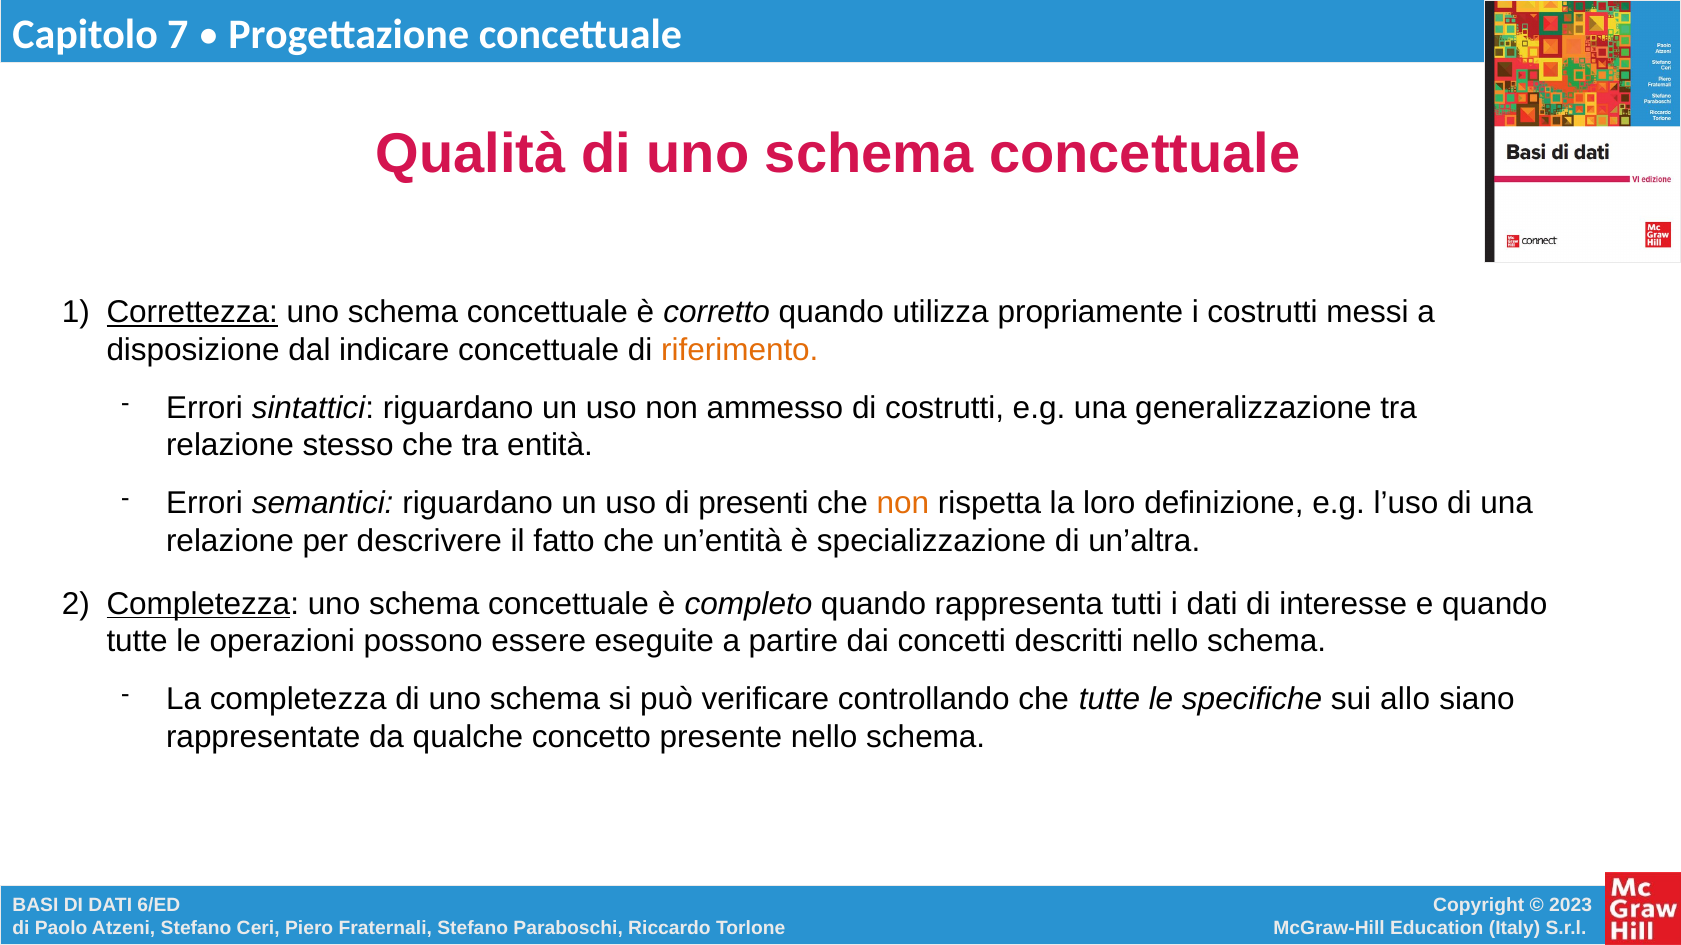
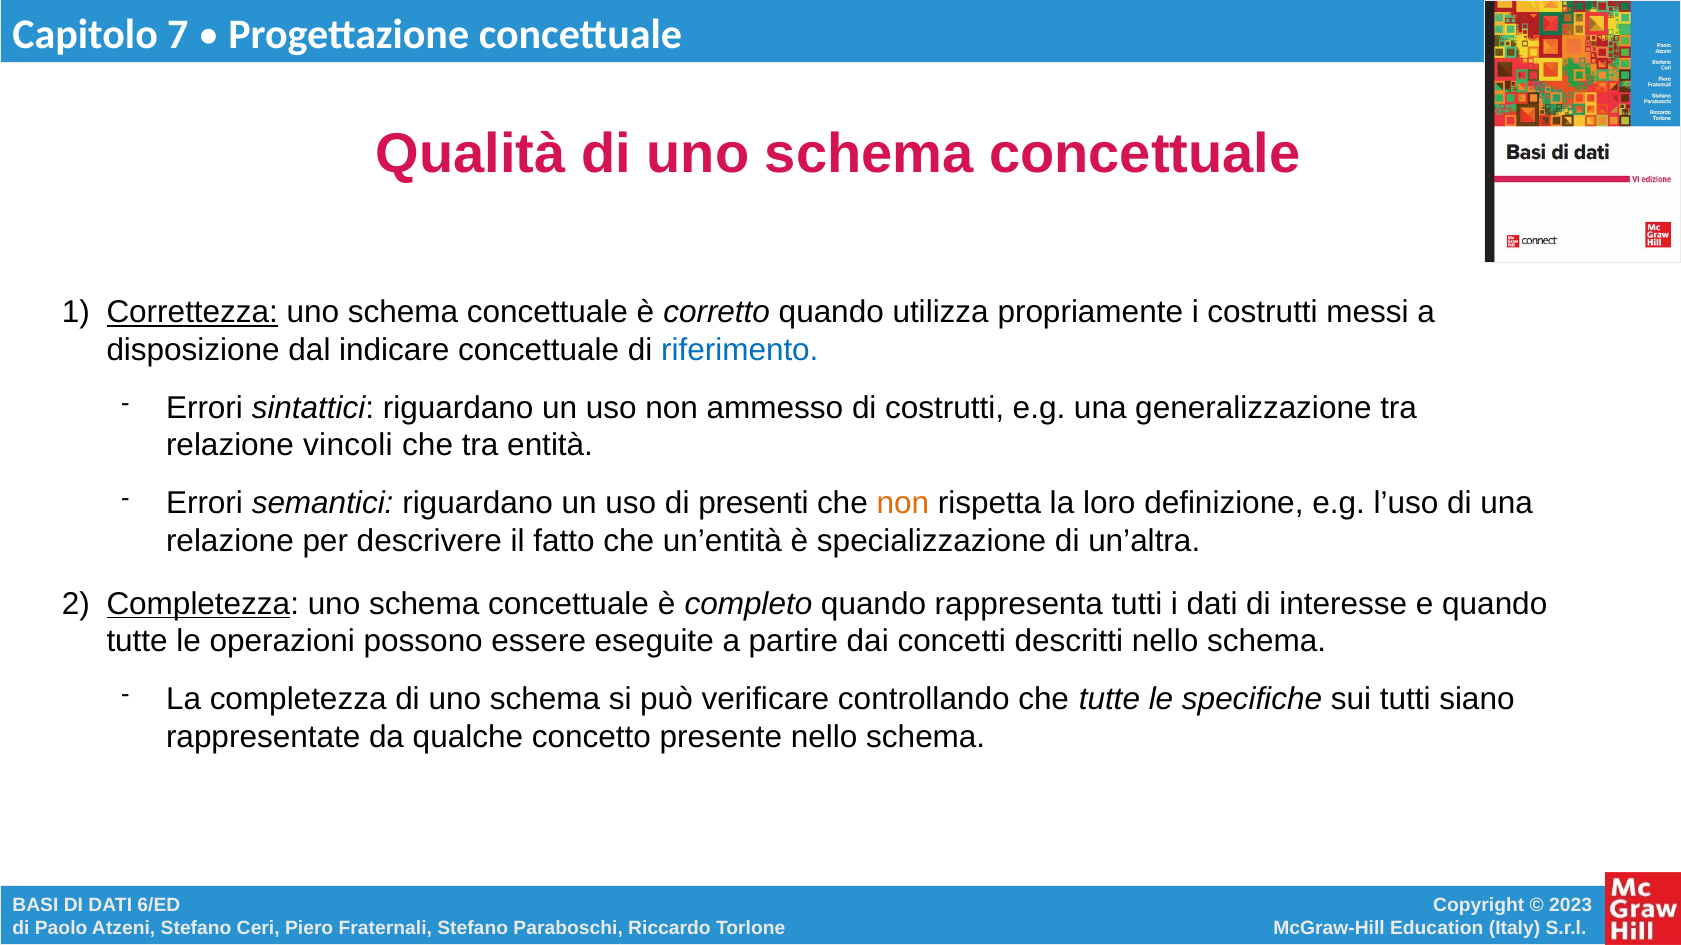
riferimento colour: orange -> blue (740, 350)
stesso: stesso -> vincoli (348, 446)
sui allo: allo -> tutti (1405, 699)
